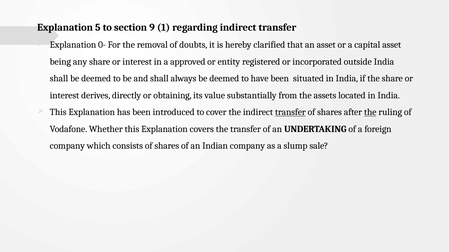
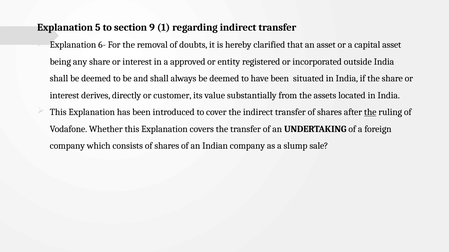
0-: 0- -> 6- (102, 45)
obtaining: obtaining -> customer (172, 96)
transfer underline: present -> none (290, 112)
